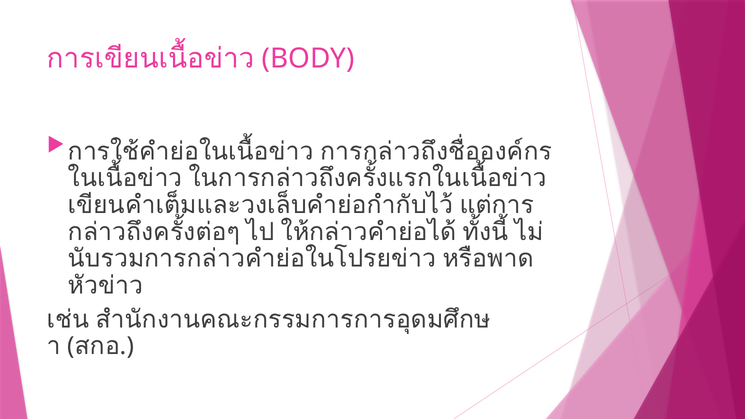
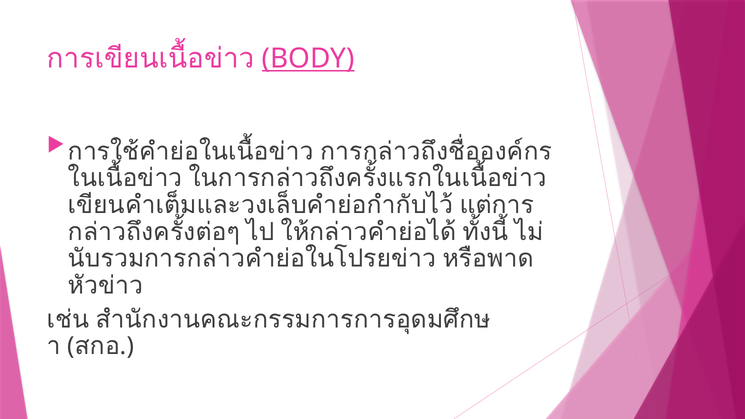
BODY underline: none -> present (308, 59)
